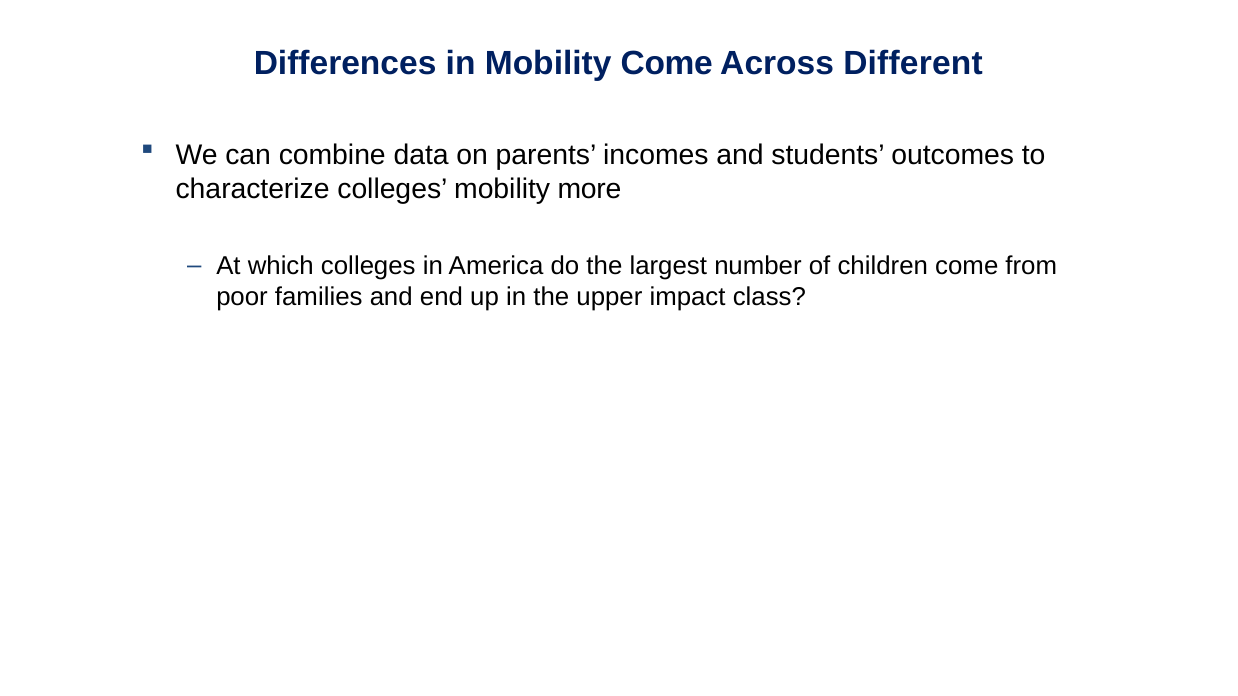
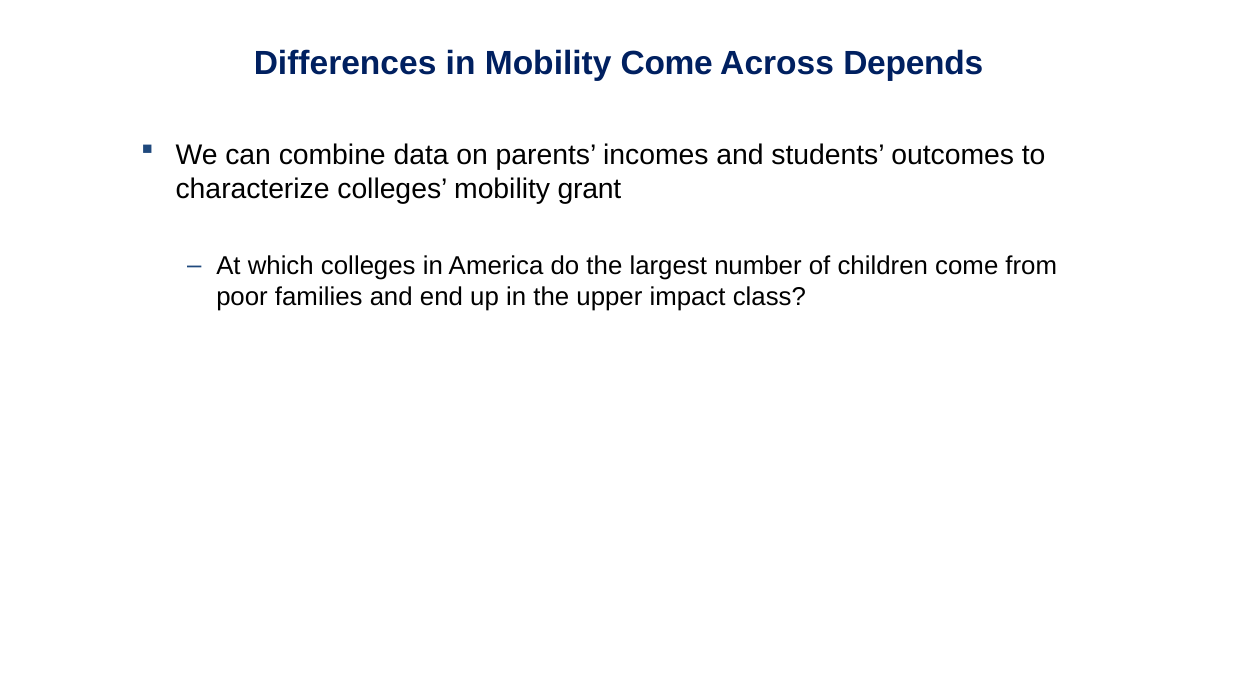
Different: Different -> Depends (913, 63)
more: more -> grant (589, 189)
